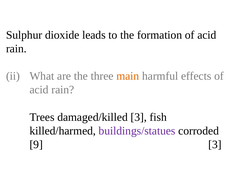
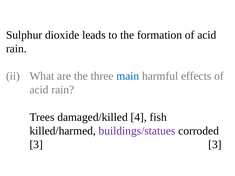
main colour: orange -> blue (128, 76)
damaged/killed 3: 3 -> 4 (139, 117)
9: 9 -> 3 (36, 145)
